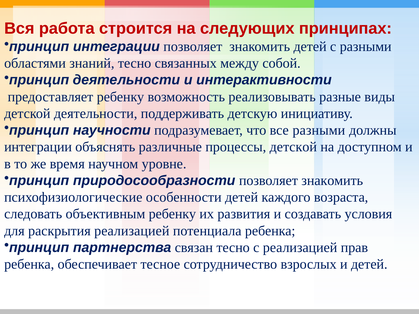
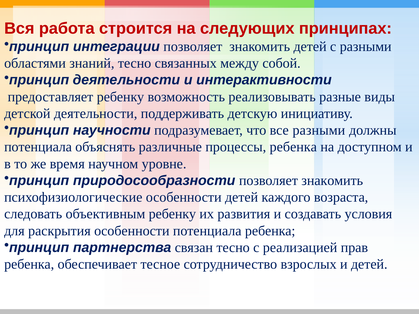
интеграции: интеграции -> потенциала (38, 147)
процессы детской: детской -> ребенка (293, 147)
раскрытия реализацией: реализацией -> особенности (132, 231)
